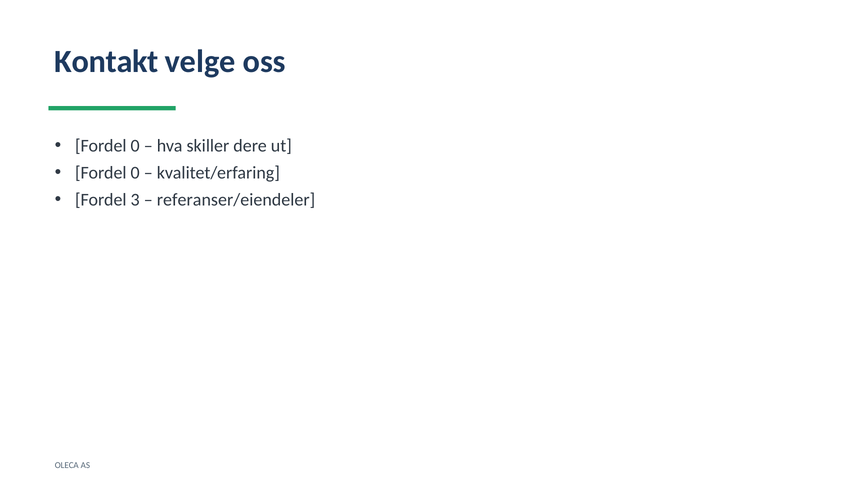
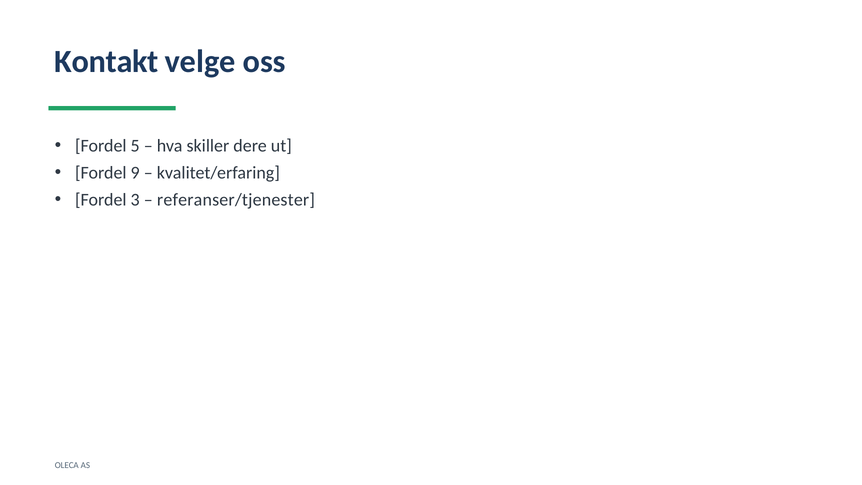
0: 0 -> 5 (135, 146)
0: 0 -> 9 (135, 173)
referanser/eiendeler: referanser/eiendeler -> referanser/tjenester (236, 200)
